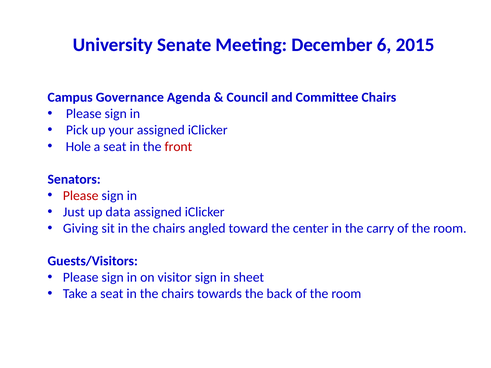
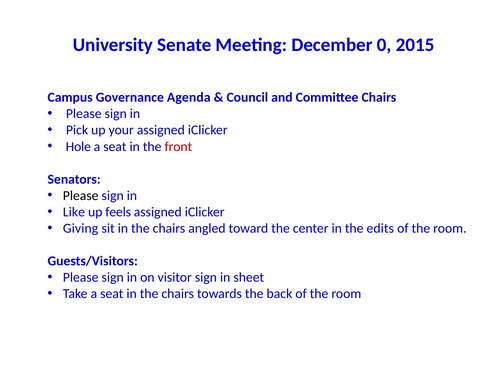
6: 6 -> 0 (384, 45)
Please colour: red -> black (81, 196)
Just: Just -> Like (74, 212)
data: data -> feels (118, 212)
carry: carry -> edits (380, 228)
